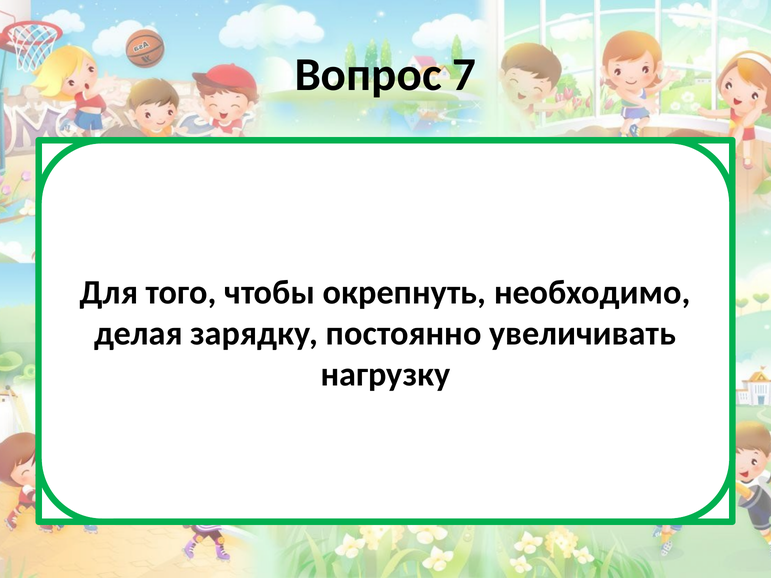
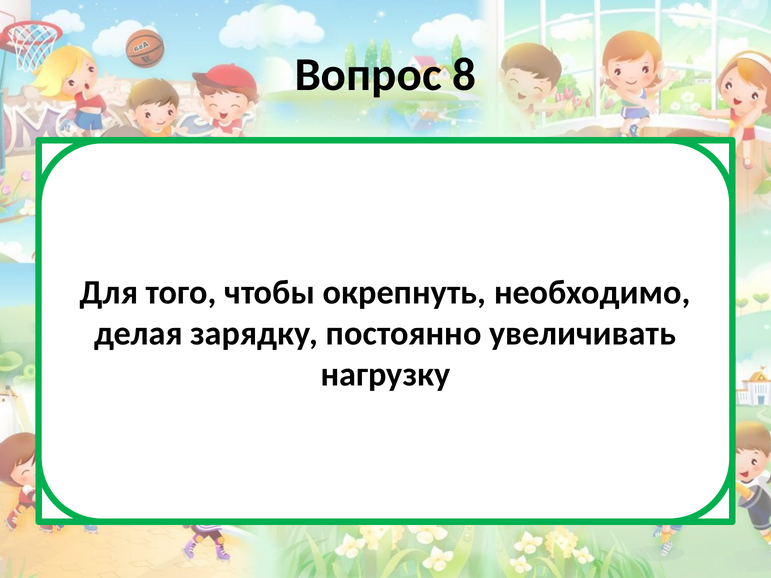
7: 7 -> 8 (464, 75)
